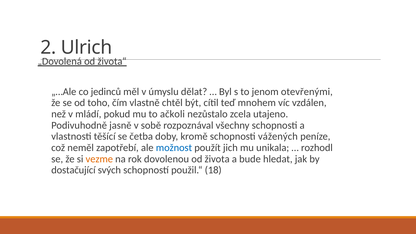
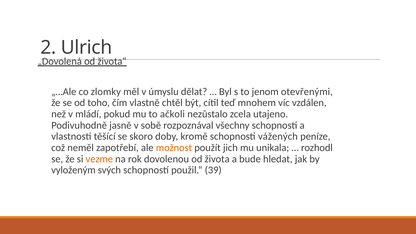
jedinců: jedinců -> zlomky (106, 92)
četba: četba -> skoro (141, 136)
možnost colour: blue -> orange (174, 148)
dostačující: dostačující -> vyloženým (73, 170)
18: 18 -> 39 (213, 170)
